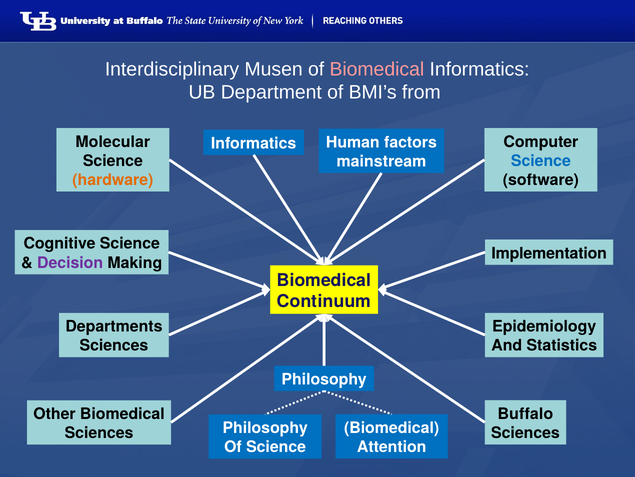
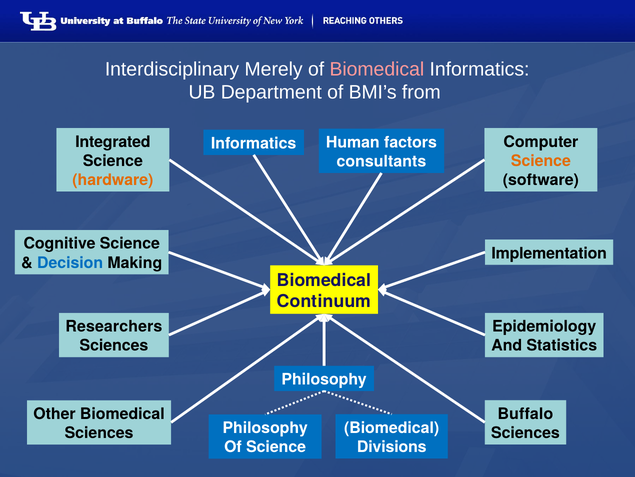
Musen: Musen -> Merely (274, 69)
Molecular: Molecular -> Integrated (113, 142)
Science colour: blue -> orange (541, 161)
mainstream: mainstream -> consultants (381, 161)
Decision colour: purple -> blue (70, 262)
Departments: Departments -> Researchers (114, 326)
Attention: Attention -> Divisions (392, 446)
